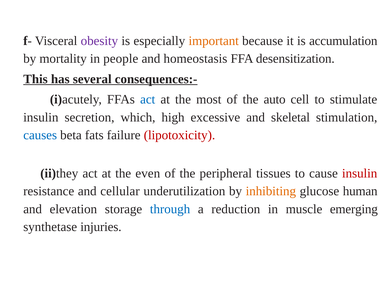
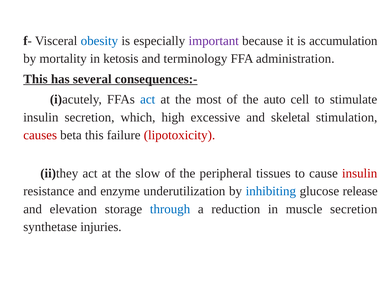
obesity colour: purple -> blue (99, 41)
important colour: orange -> purple (214, 41)
people: people -> ketosis (121, 59)
homeostasis: homeostasis -> terminology (195, 59)
desensitization: desensitization -> administration (295, 59)
causes colour: blue -> red (40, 135)
beta fats: fats -> this (94, 135)
even: even -> slow (148, 173)
cellular: cellular -> enzyme (120, 191)
inhibiting colour: orange -> blue (271, 191)
human: human -> release (360, 191)
muscle emerging: emerging -> secretion (354, 209)
